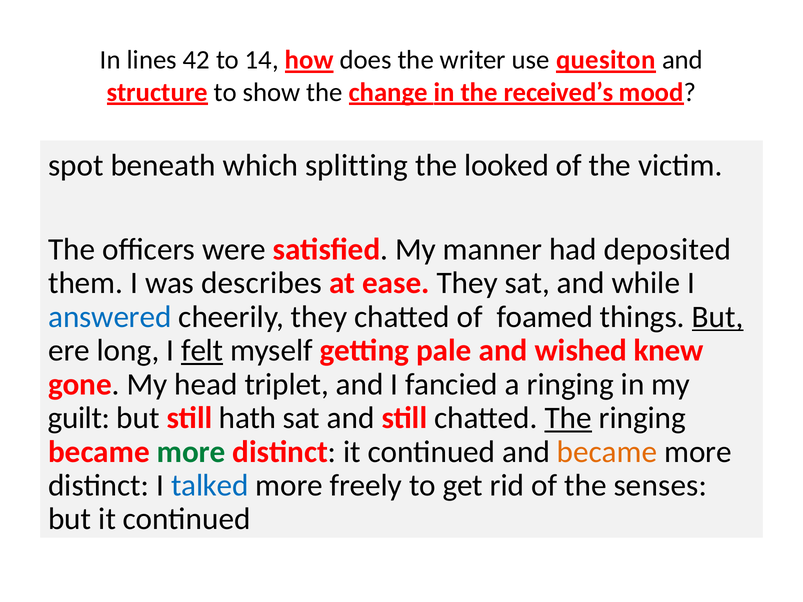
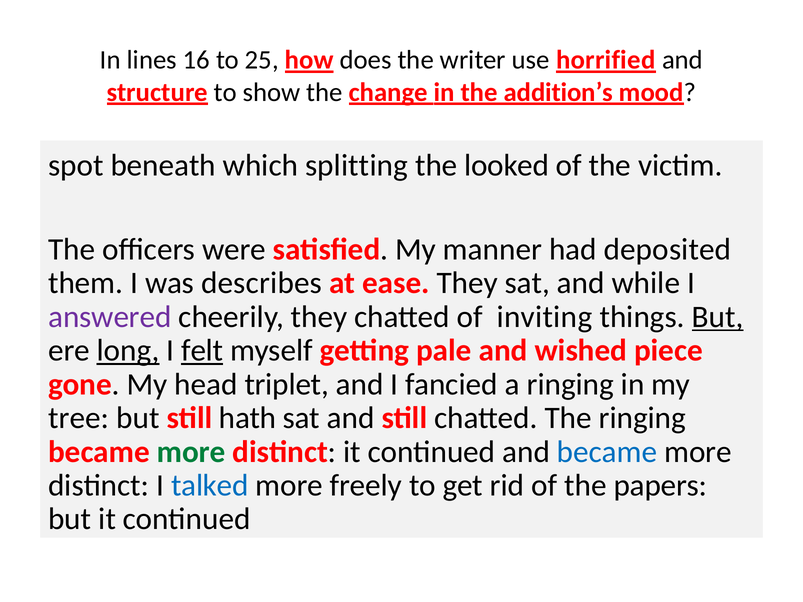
42: 42 -> 16 (196, 60)
14: 14 -> 25 (262, 60)
quesiton: quesiton -> horrified (606, 60)
received’s: received’s -> addition’s (558, 92)
answered colour: blue -> purple (110, 317)
foamed: foamed -> inviting (544, 317)
long underline: none -> present (128, 351)
knew: knew -> piece (669, 351)
guilt: guilt -> tree (79, 418)
The underline: present -> none (568, 418)
became colour: orange -> blue (607, 452)
senses: senses -> papers (660, 486)
